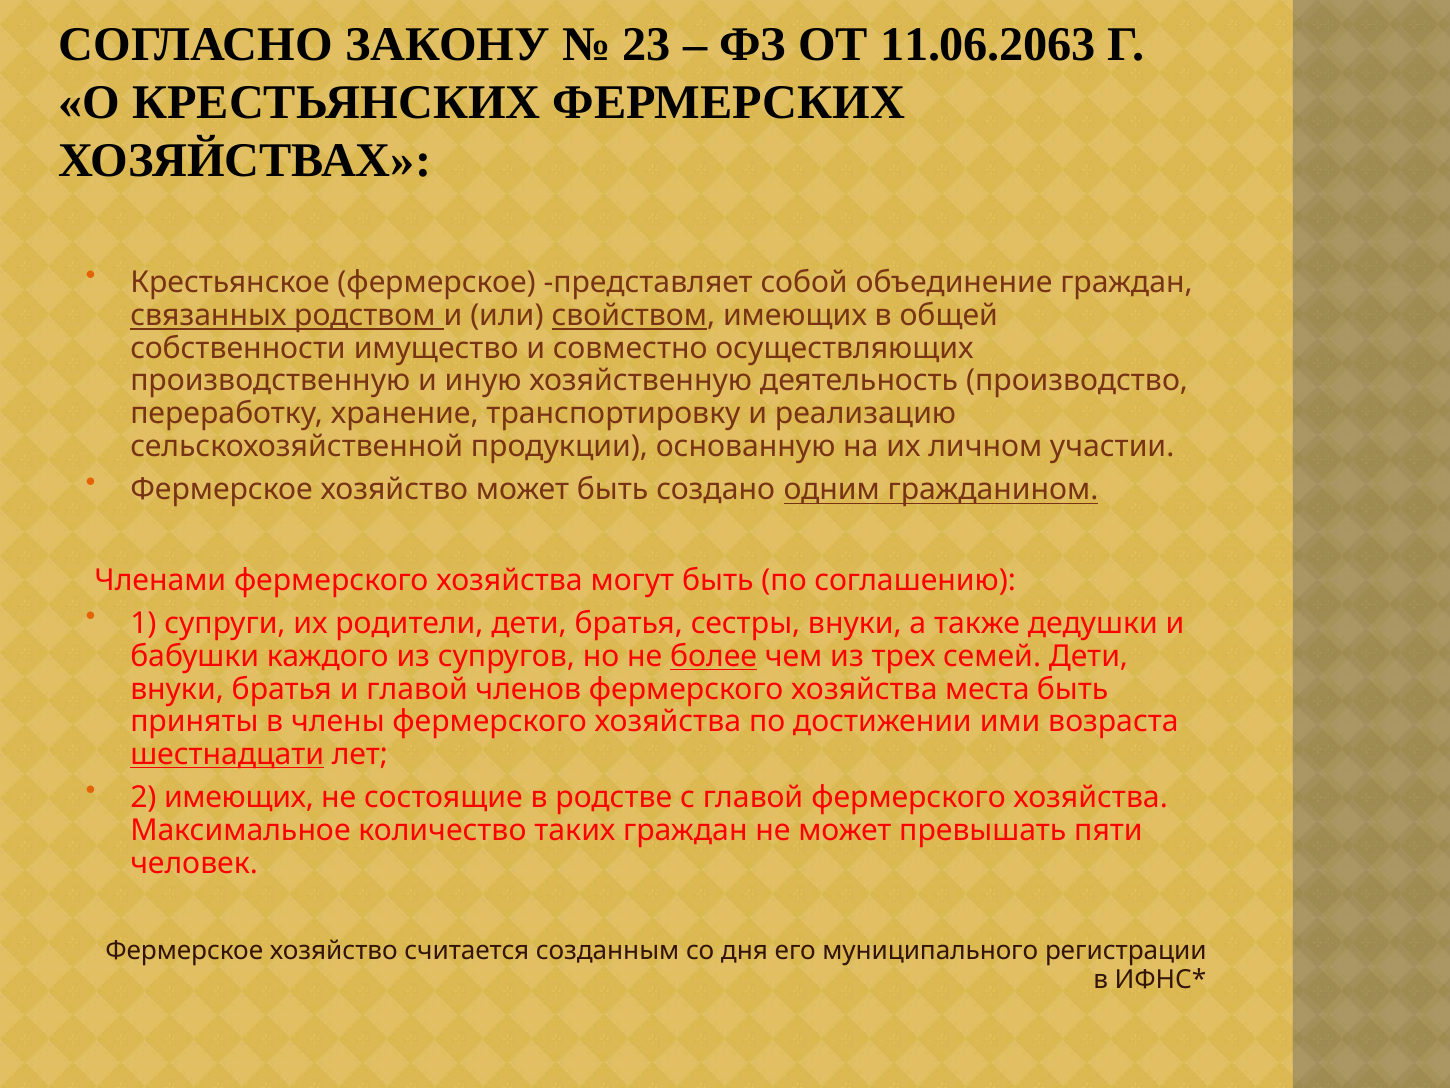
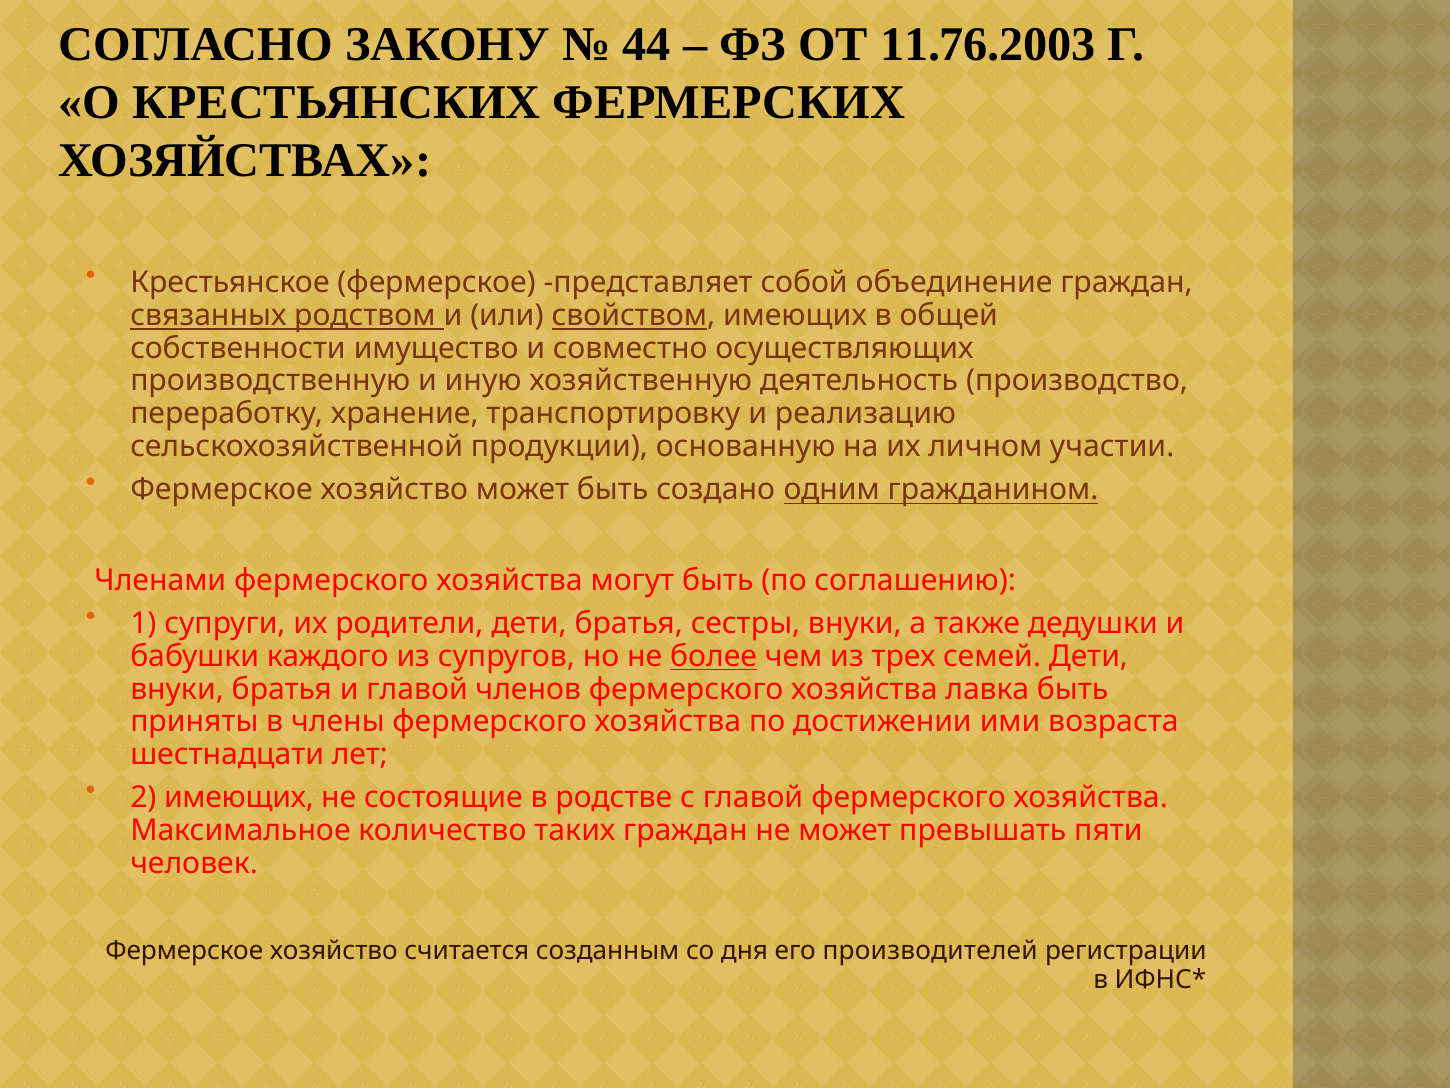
23: 23 -> 44 (647, 45)
11.06.2063: 11.06.2063 -> 11.76.2003 (988, 45)
места: места -> лавка (987, 689)
шестнадцати underline: present -> none (227, 754)
муниципального: муниципального -> производителей (930, 951)
